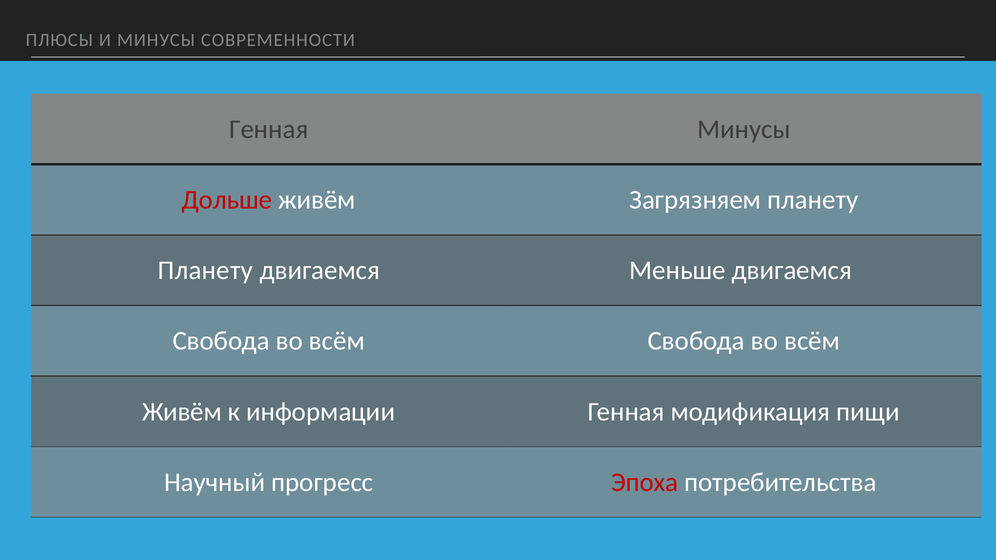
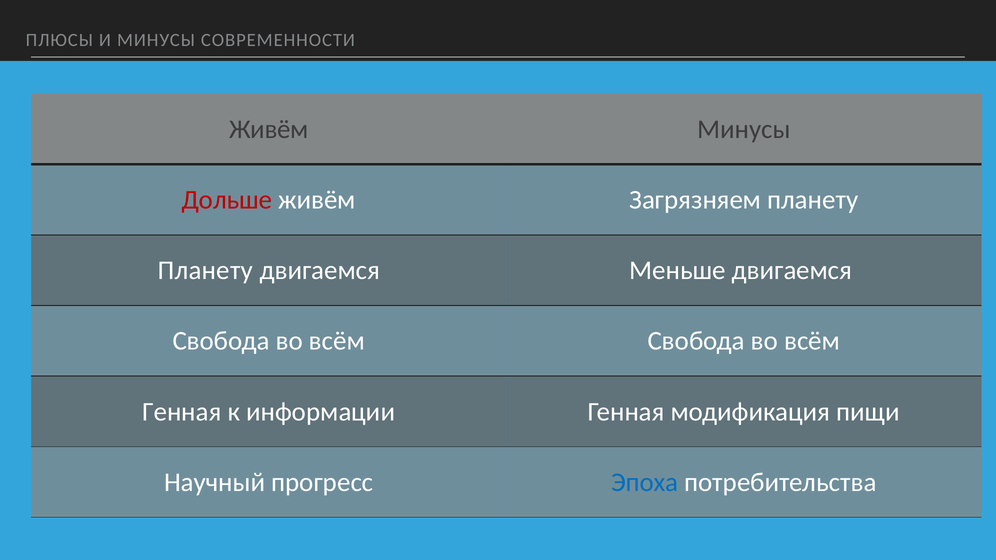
Генная: Генная -> Живём (269, 129)
Живём: Живём -> Генная (182, 412)
Эпоха colour: red -> blue (645, 483)
